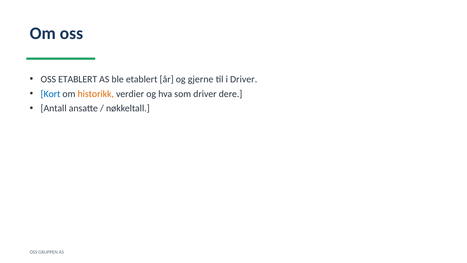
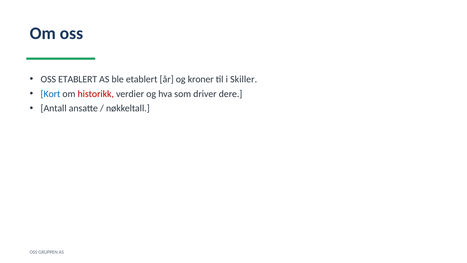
gjerne: gjerne -> kroner (201, 79)
i Driver: Driver -> Skiller (244, 79)
historikk colour: orange -> red (96, 94)
